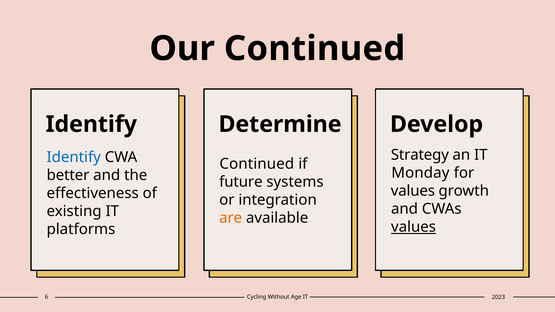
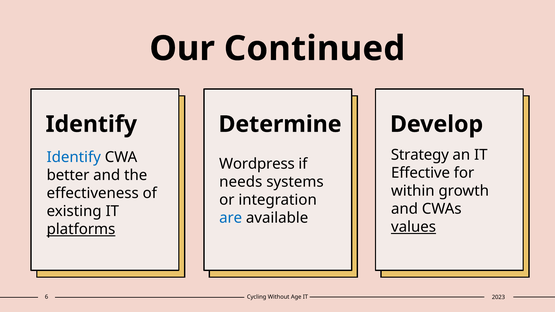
Continued: Continued -> Wordpress (257, 164)
Monday: Monday -> Effective (421, 173)
future: future -> needs (241, 182)
values: values -> within (413, 191)
are colour: orange -> blue (231, 218)
platforms underline: none -> present (81, 229)
